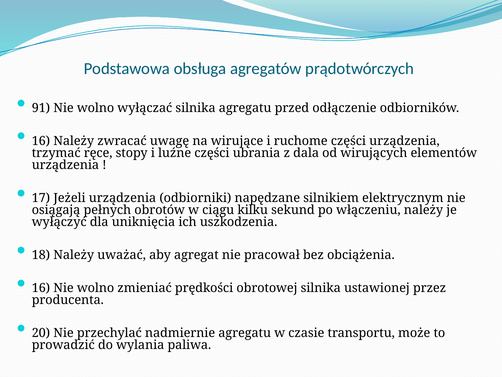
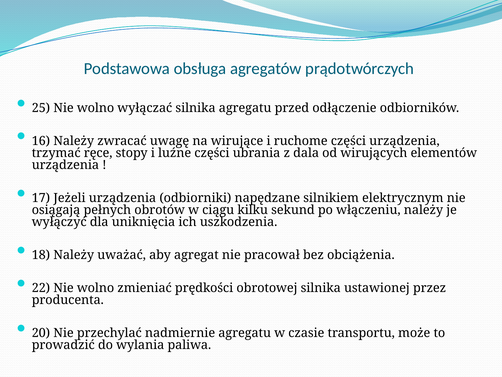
91: 91 -> 25 (41, 108)
16: 16 -> 22 (41, 288)
